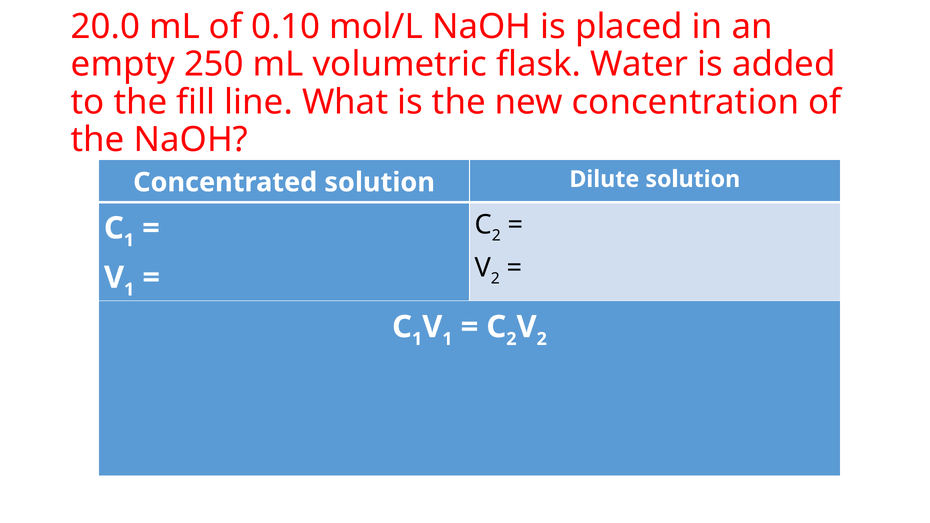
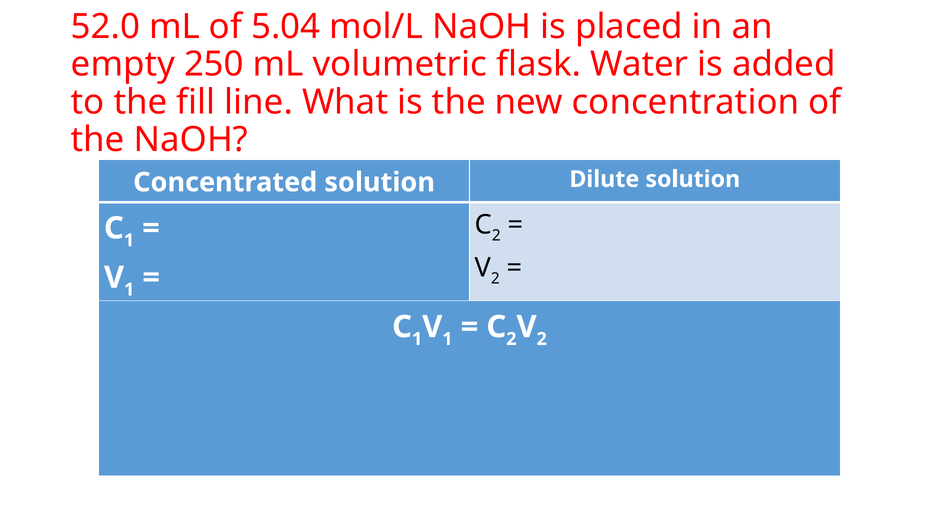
20.0: 20.0 -> 52.0 (105, 27)
0.10: 0.10 -> 5.04 (286, 27)
